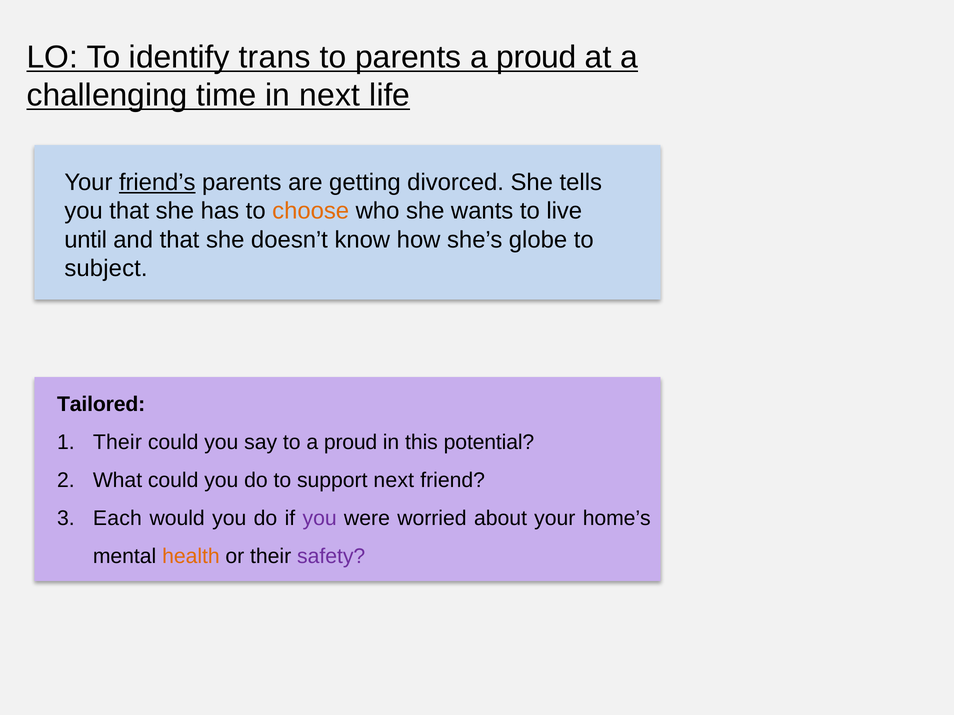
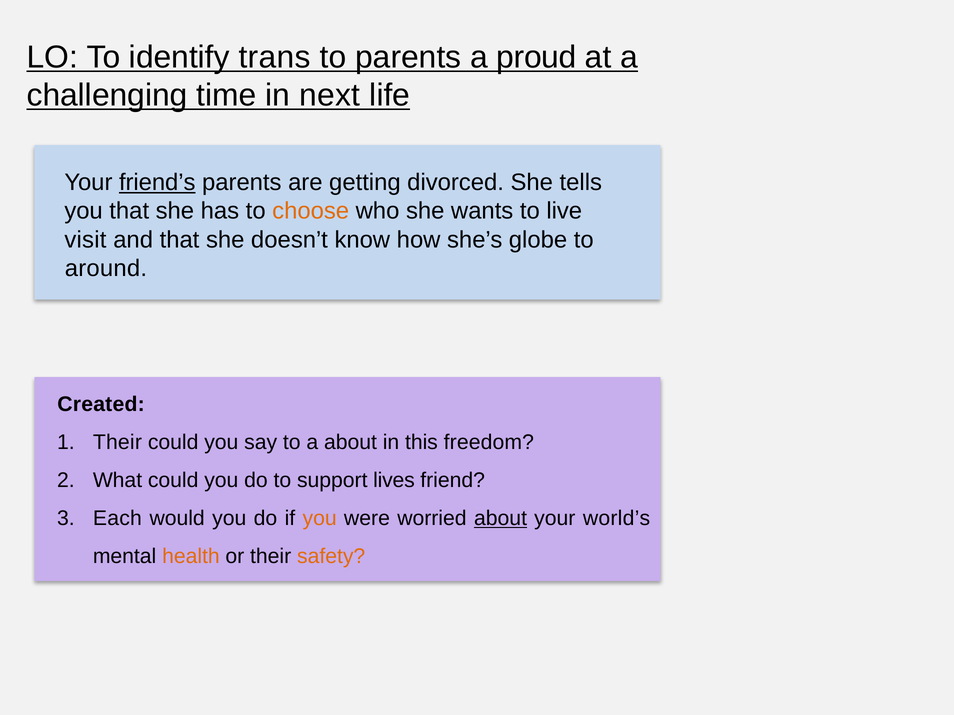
until: until -> visit (85, 240)
subject: subject -> around (106, 268)
Tailored: Tailored -> Created (101, 404)
to a proud: proud -> about (351, 442)
potential: potential -> freedom (489, 442)
support next: next -> lives (394, 481)
you colour: purple -> orange (320, 519)
about underline: none -> present (501, 519)
home’s: home’s -> world’s (617, 519)
safety colour: purple -> orange (331, 557)
